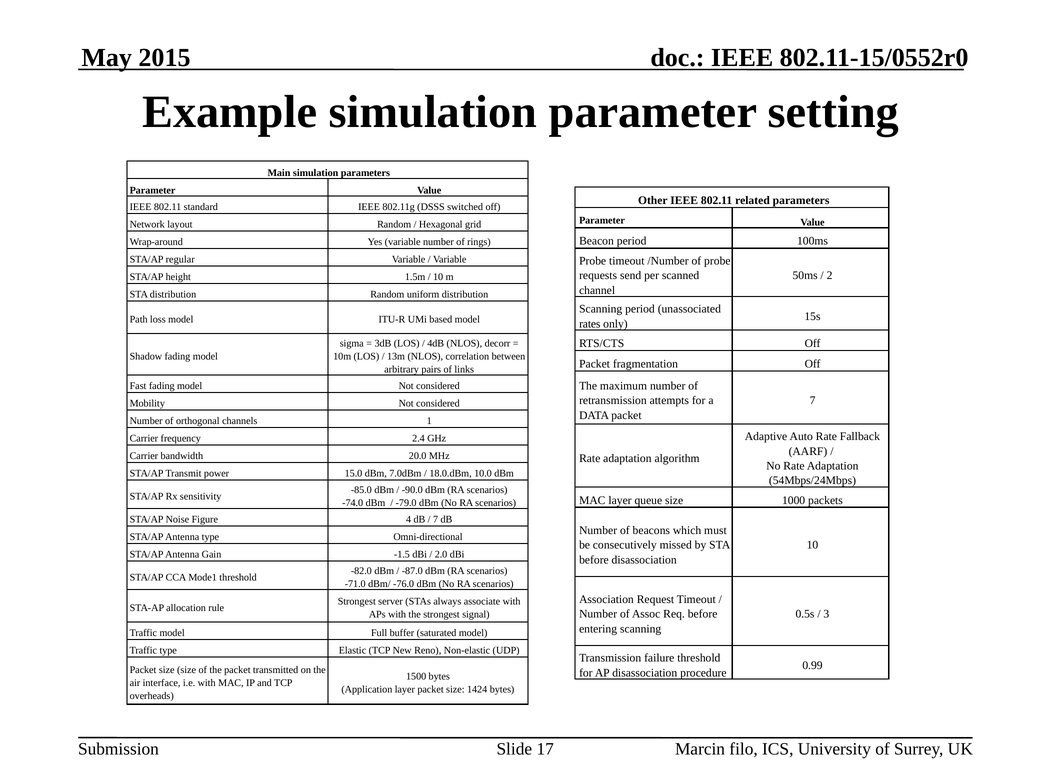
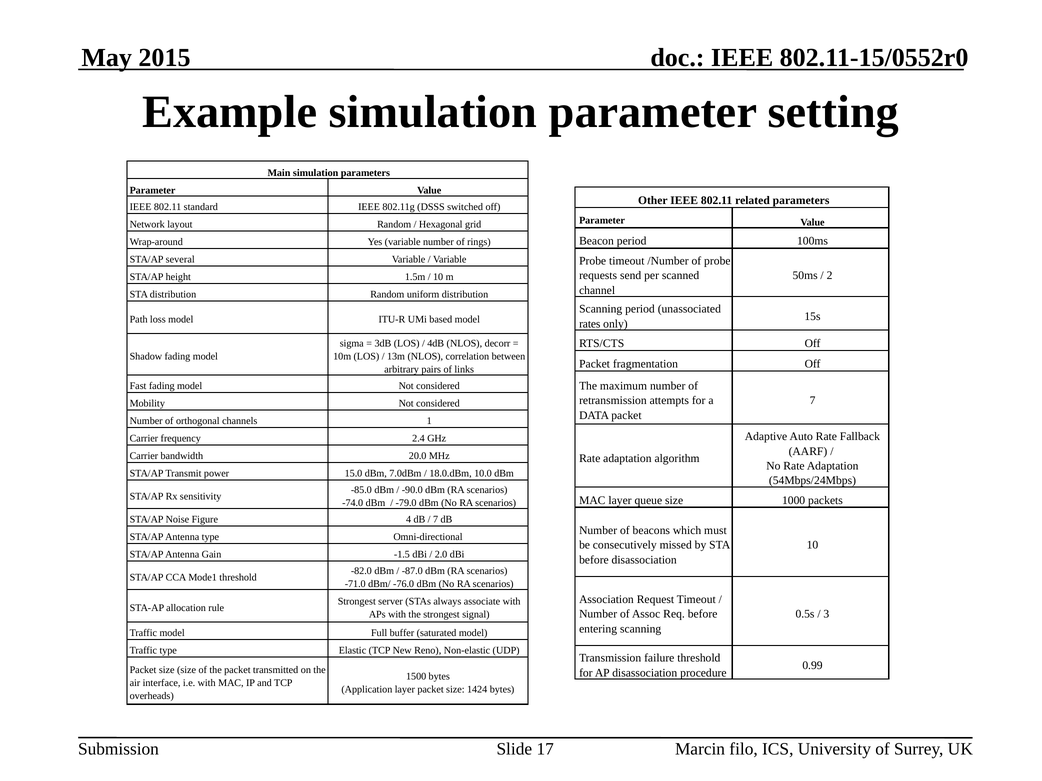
regular: regular -> several (180, 259)
